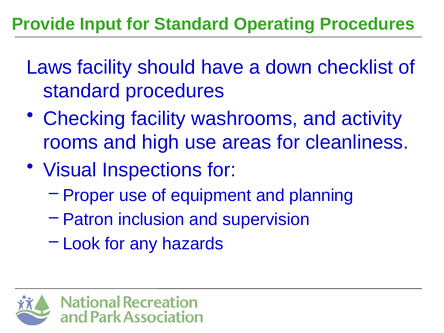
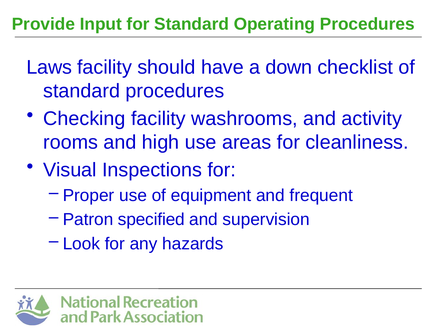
planning: planning -> frequent (321, 195)
inclusion: inclusion -> specified (151, 220)
